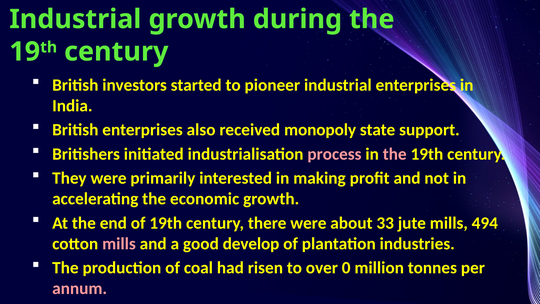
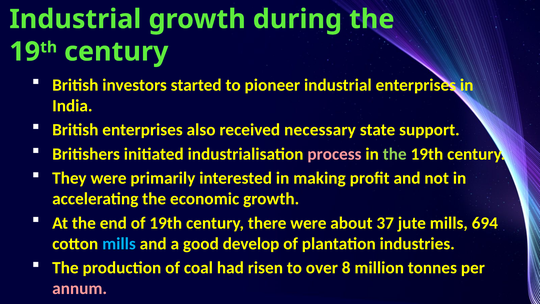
monopoly: monopoly -> necessary (320, 130)
the colour: pink -> light green (395, 154)
33: 33 -> 37 (385, 223)
494: 494 -> 694 (485, 223)
mills colour: pink -> light blue (119, 244)
0: 0 -> 8 (346, 268)
